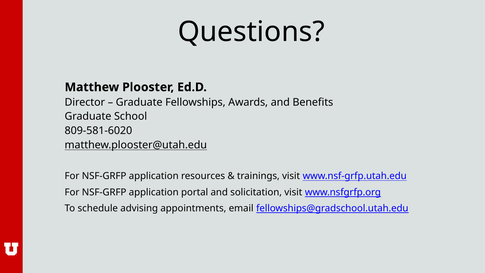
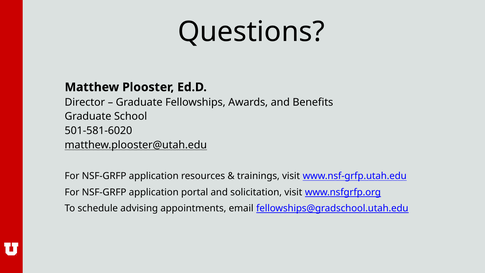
809-581-6020: 809-581-6020 -> 501-581-6020 (98, 131)
